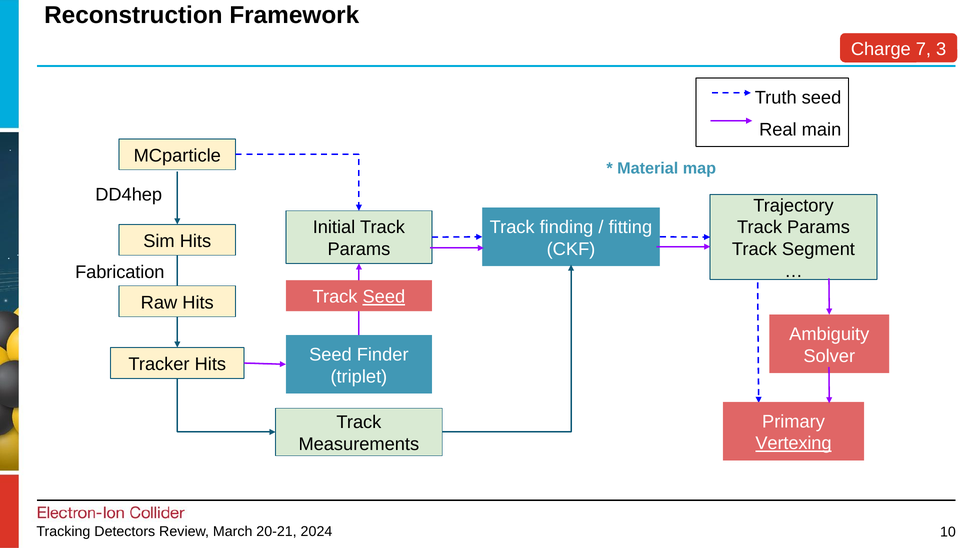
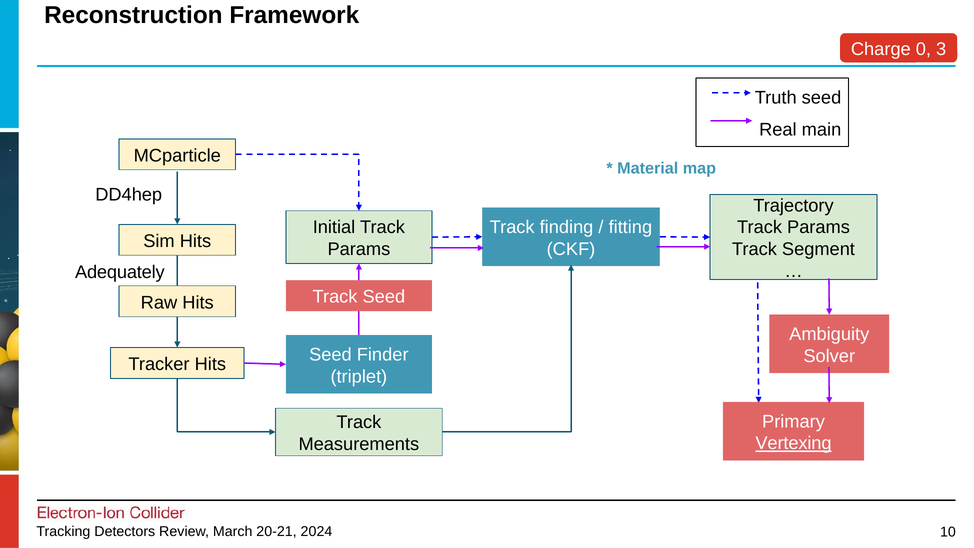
7: 7 -> 0 (923, 49)
Fabrication: Fabrication -> Adequately (120, 272)
Seed underline: present -> none (384, 297)
